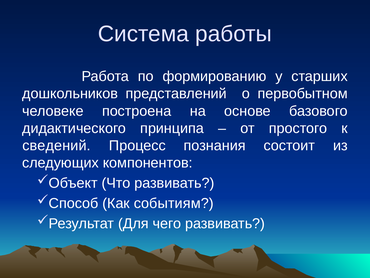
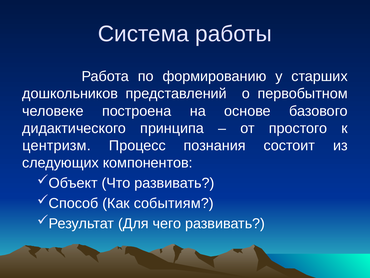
сведений: сведений -> центризм (57, 145)
